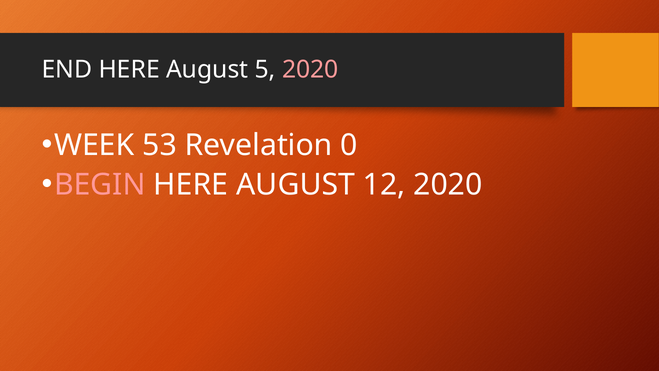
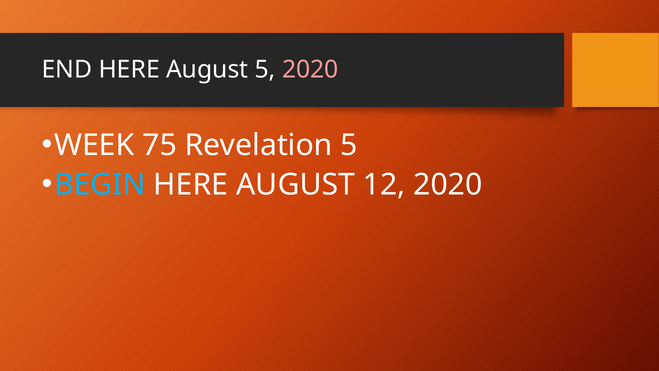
53: 53 -> 75 (160, 145)
Revelation 0: 0 -> 5 (349, 145)
BEGIN colour: pink -> light blue (100, 184)
